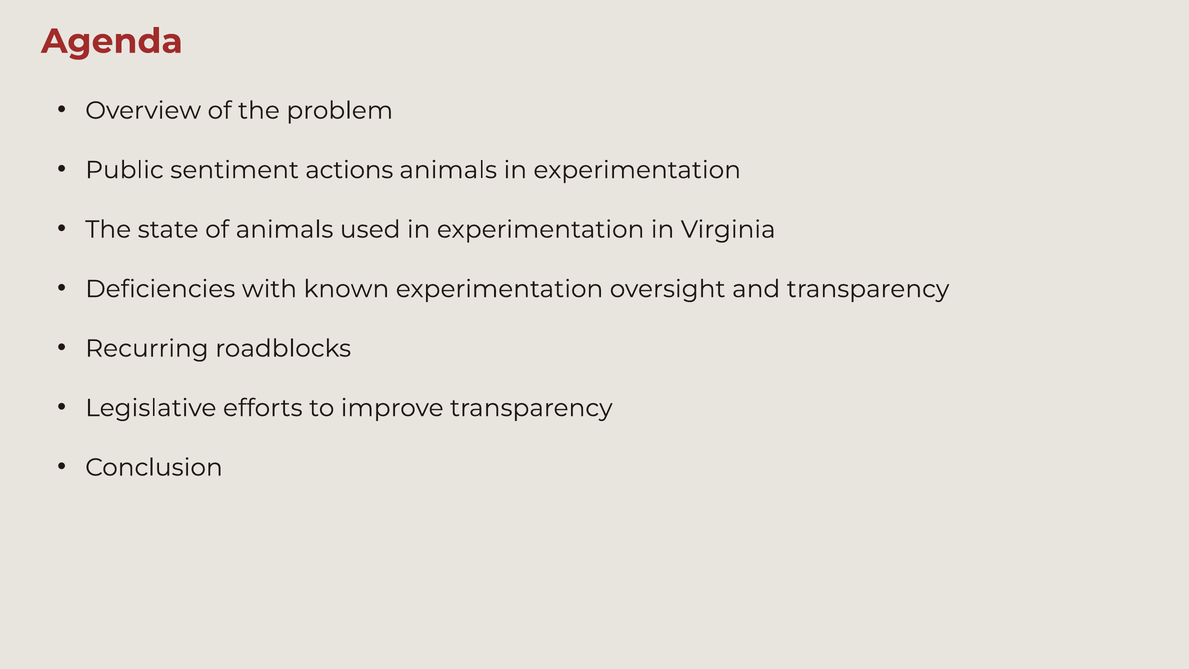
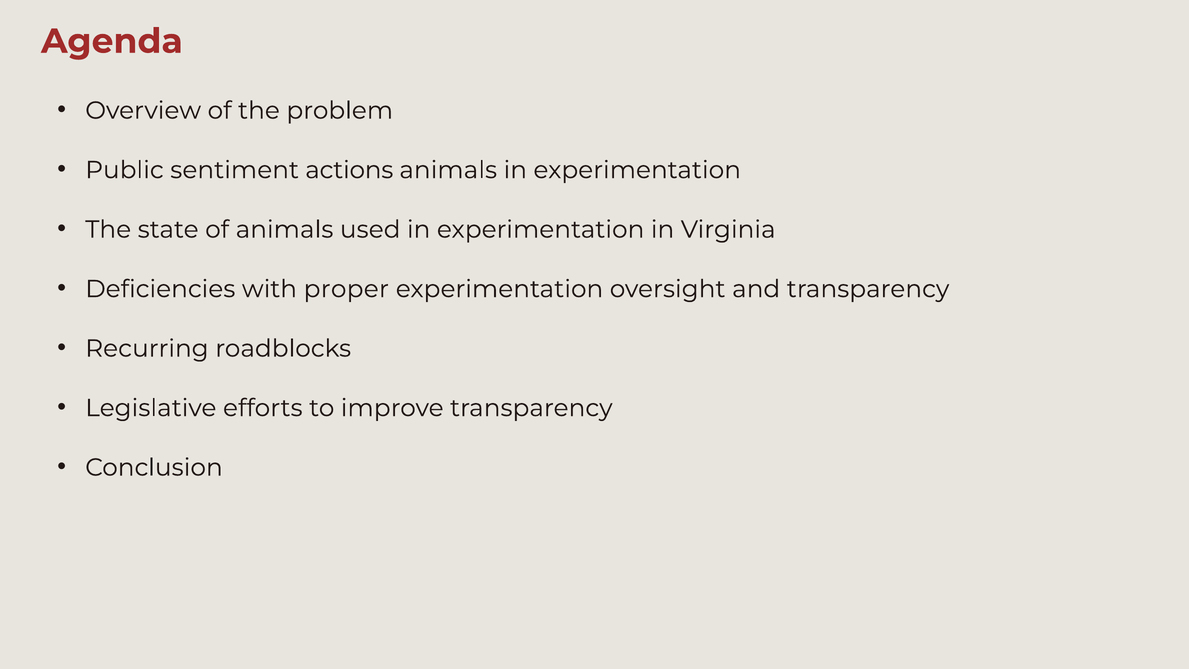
known: known -> proper (346, 289)
